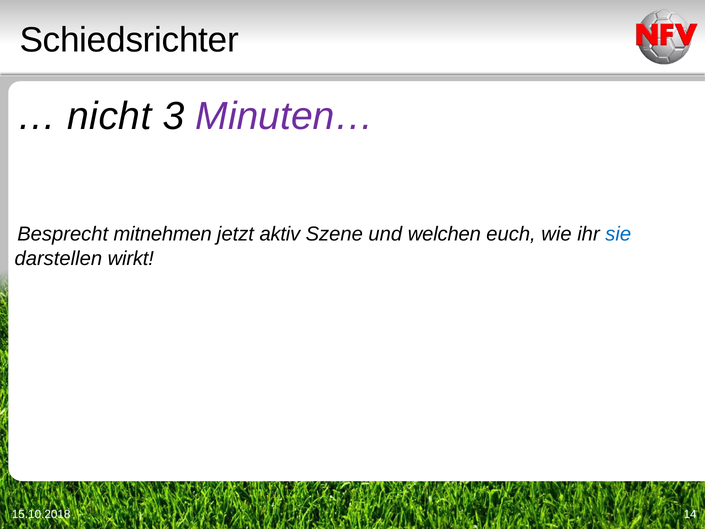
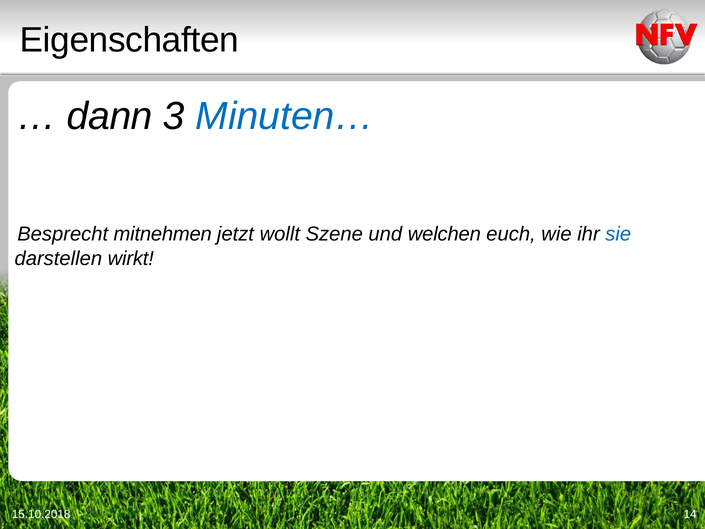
Schiedsrichter: Schiedsrichter -> Eigenschaften (129, 40)
nicht: nicht -> dann (110, 116)
Minuten… colour: purple -> blue (285, 116)
aktiv: aktiv -> wollt (280, 234)
